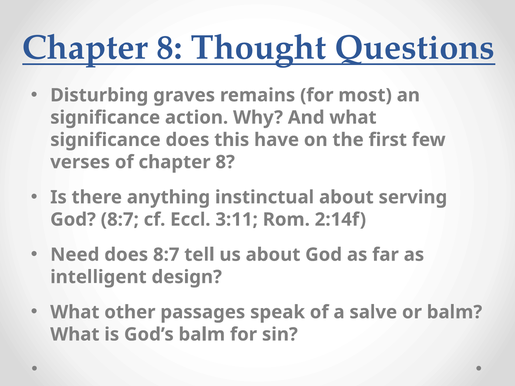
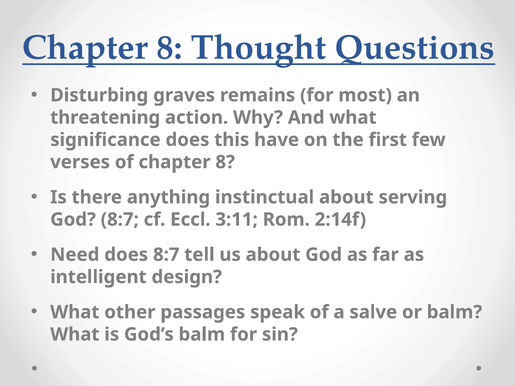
significance: significance -> threatening (105, 118)
